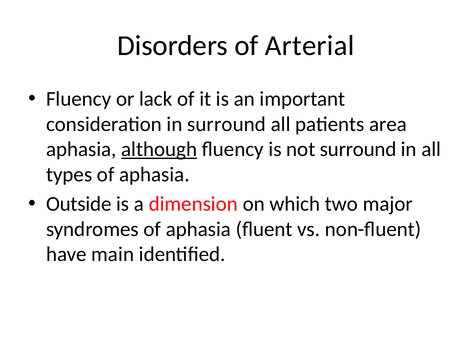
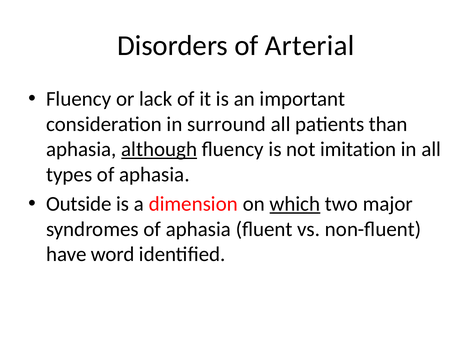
area: area -> than (388, 124)
not surround: surround -> imitation (358, 149)
which underline: none -> present (295, 204)
main: main -> word (113, 254)
